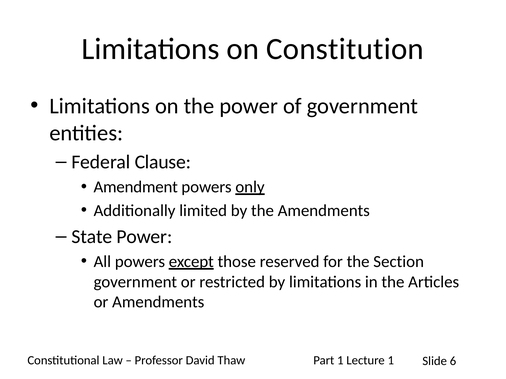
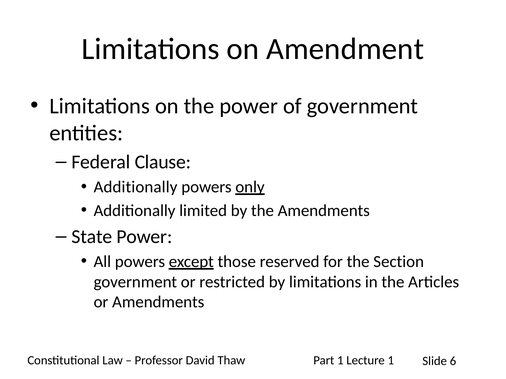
Constitution: Constitution -> Amendment (345, 49)
Amendment: Amendment -> Additionally (136, 187)
